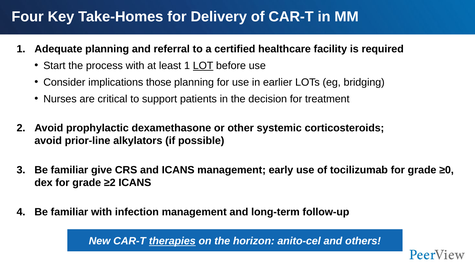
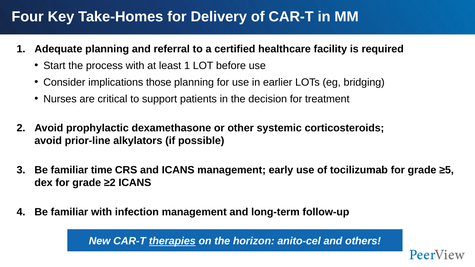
LOT underline: present -> none (203, 66)
give: give -> time (102, 170)
≥0: ≥0 -> ≥5 (447, 170)
